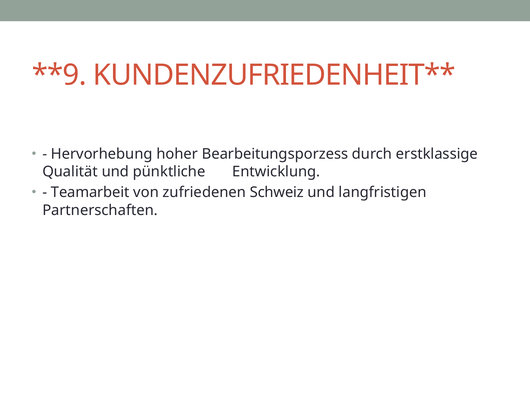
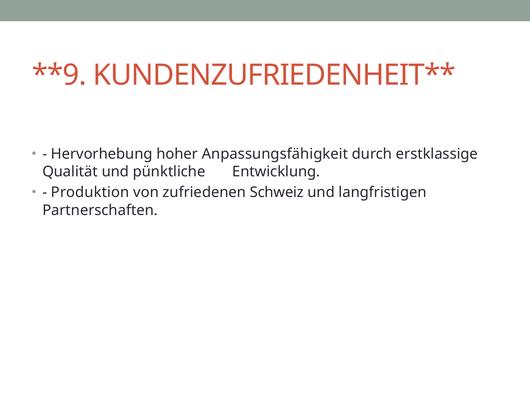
Bearbeitungsporzess: Bearbeitungsporzess -> Anpassungsfähigkeit (275, 154)
Teamarbeit: Teamarbeit -> Produktion (90, 192)
